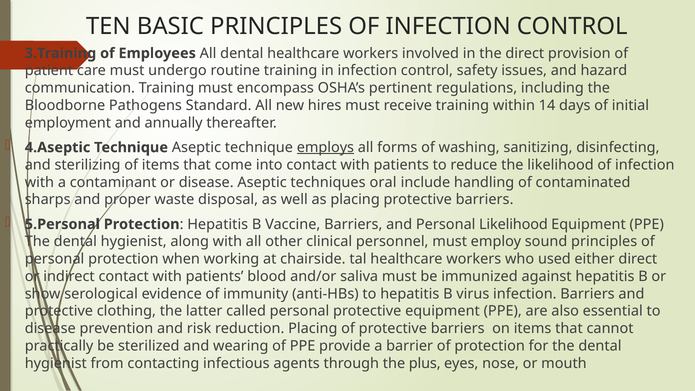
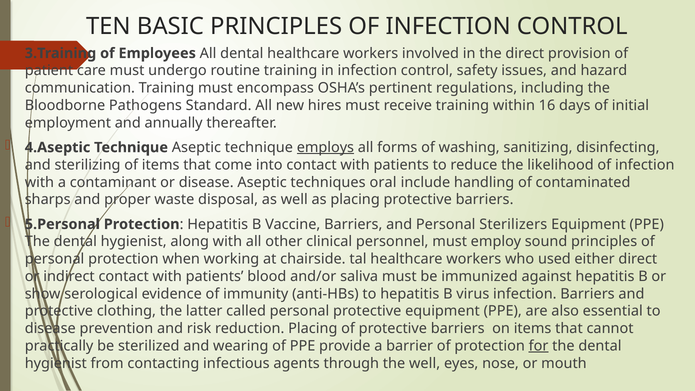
14: 14 -> 16 (547, 105)
Personal Likelihood: Likelihood -> Sterilizers (513, 224)
for underline: none -> present (539, 346)
the plus: plus -> well (425, 363)
